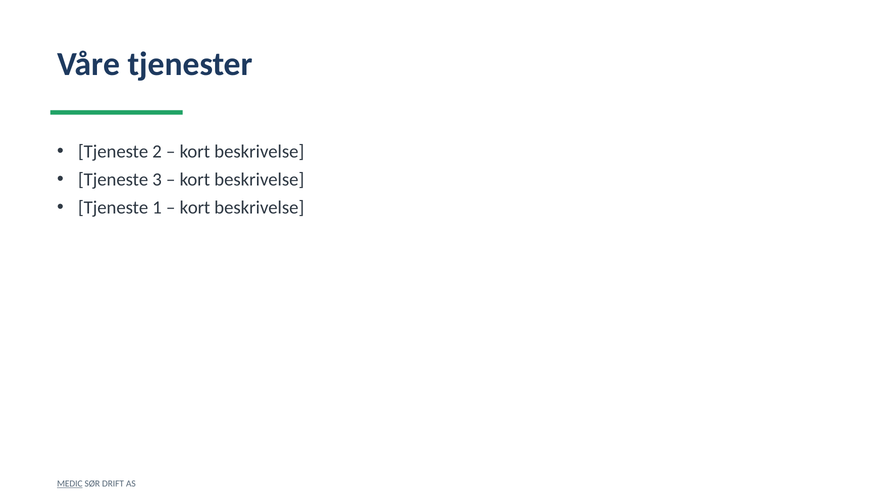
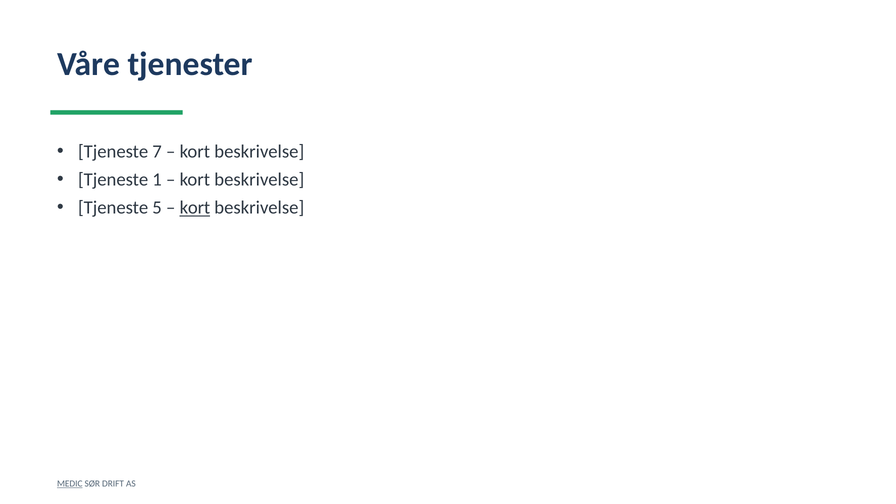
2: 2 -> 7 (157, 152)
3: 3 -> 1 (157, 180)
1: 1 -> 5 (157, 208)
kort underline: none -> present (195, 208)
